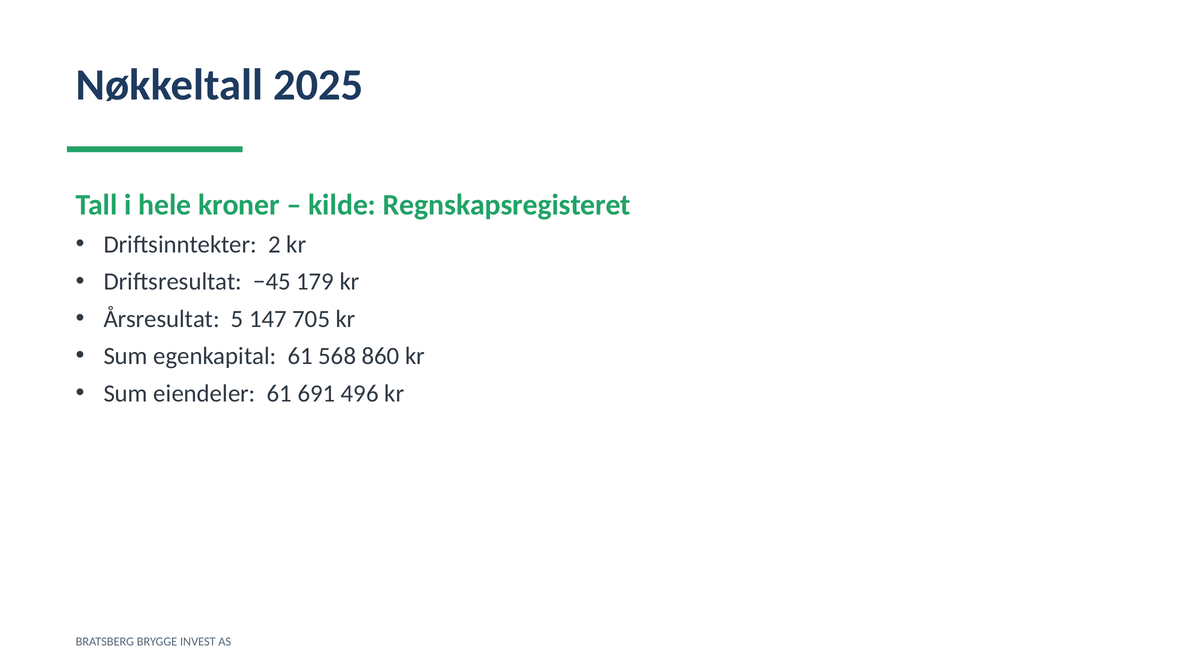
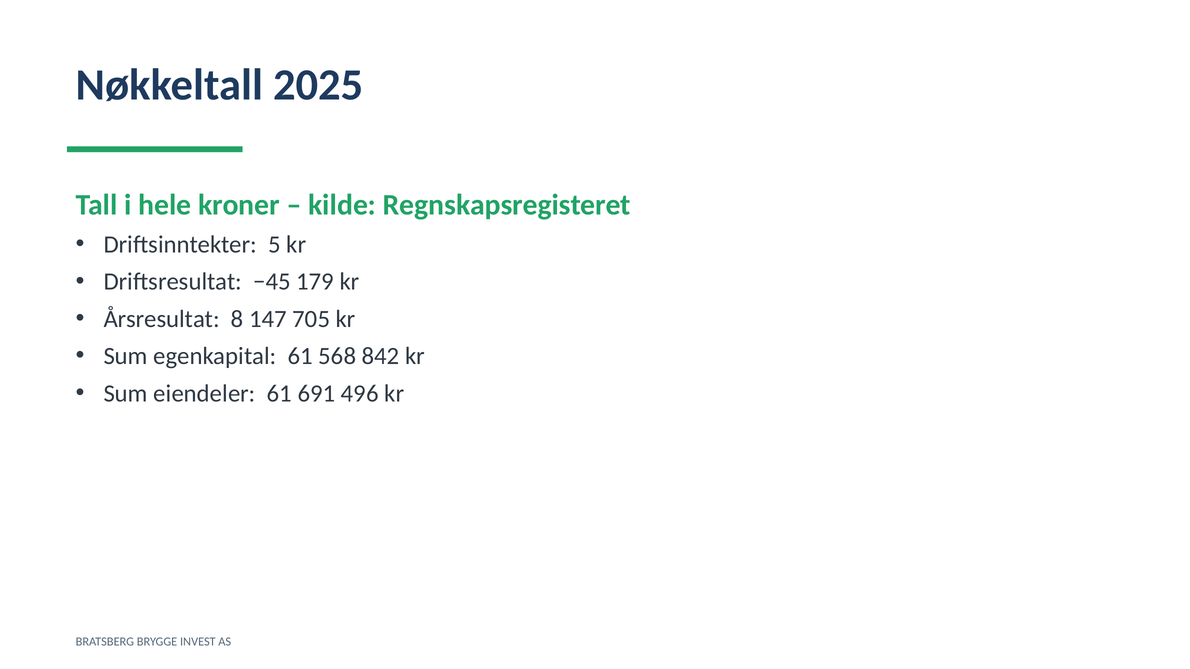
2: 2 -> 5 (274, 245)
5: 5 -> 8 (237, 319)
860: 860 -> 842 (381, 356)
